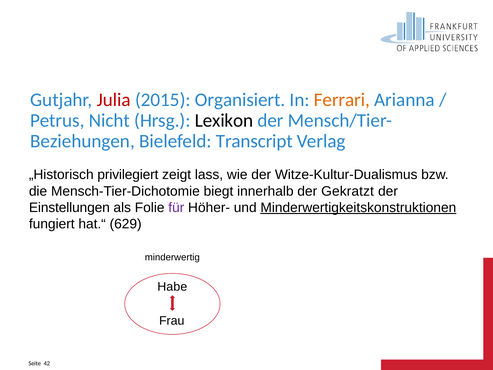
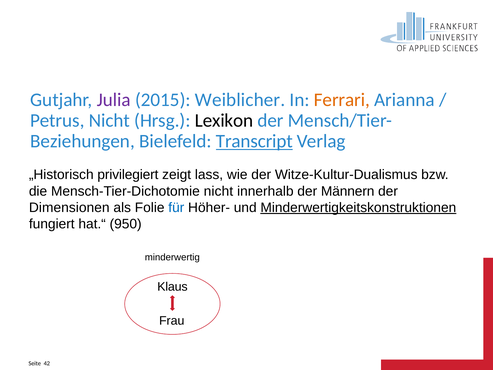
Julia colour: red -> purple (114, 100)
Organisiert: Organisiert -> Weiblicher (240, 100)
Transcript underline: none -> present (254, 141)
Mensch-Tier-Dichotomie biegt: biegt -> nicht (218, 191)
Gekratzt: Gekratzt -> Männern (348, 191)
Einstellungen: Einstellungen -> Dimensionen (69, 208)
für colour: purple -> blue (176, 208)
629: 629 -> 950 (126, 224)
Habe: Habe -> Klaus (172, 287)
